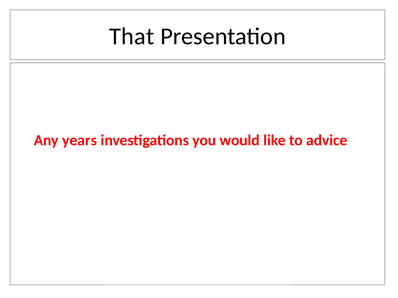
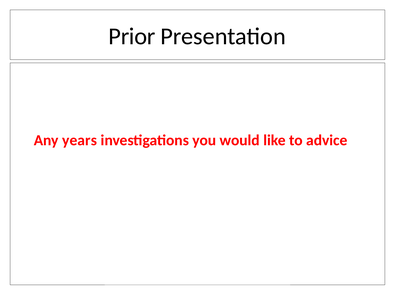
That: That -> Prior (132, 37)
